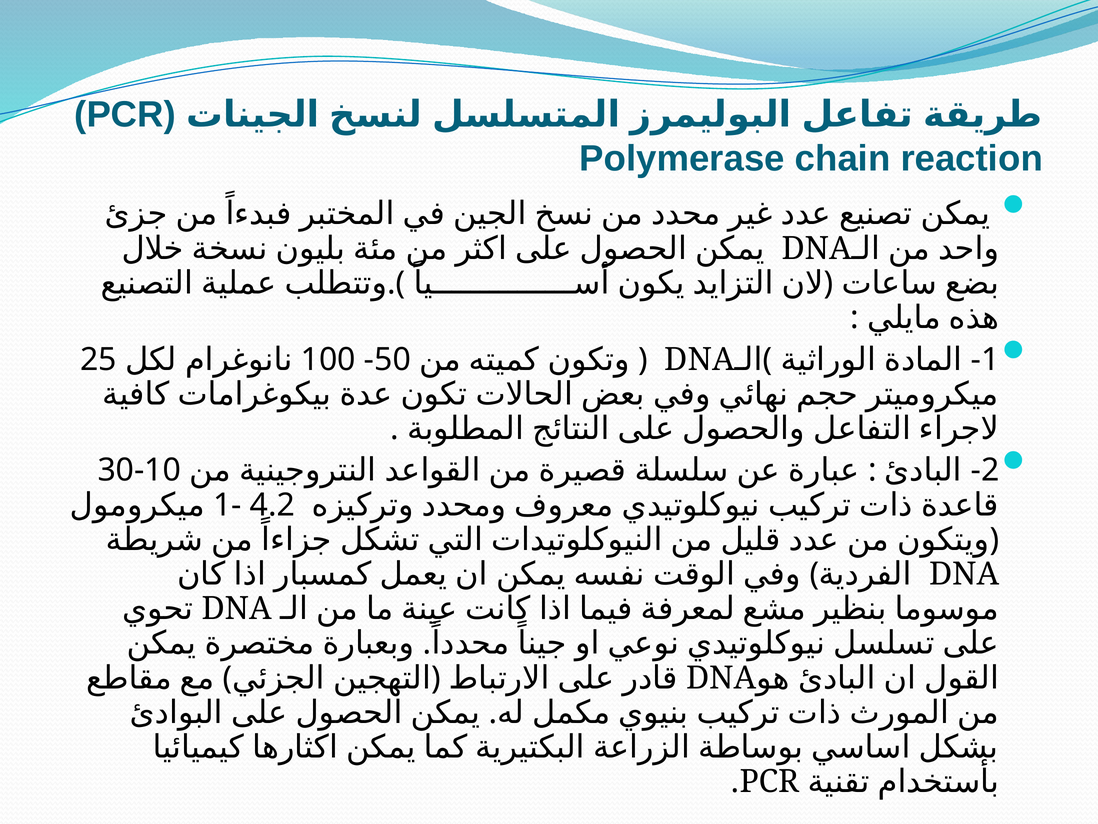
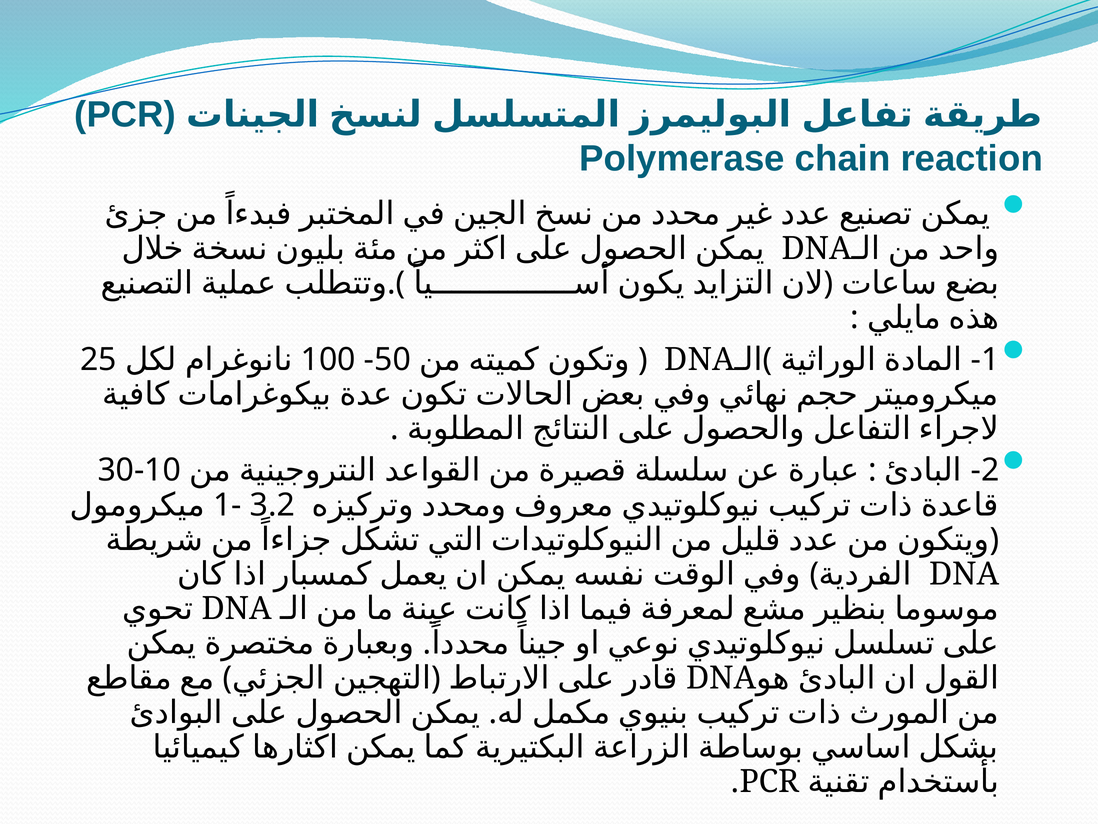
4.2: 4.2 -> 3.2 (273, 505)
